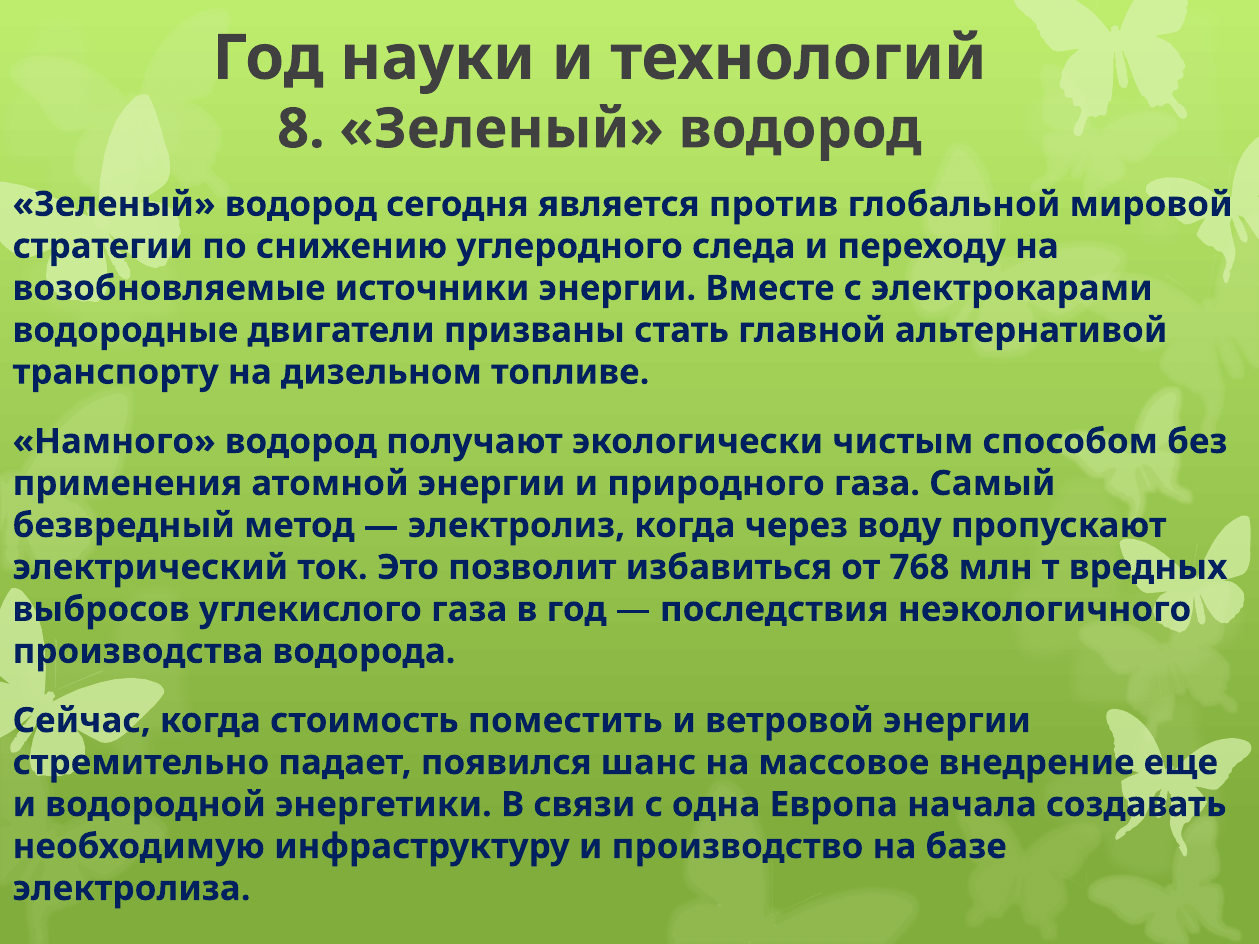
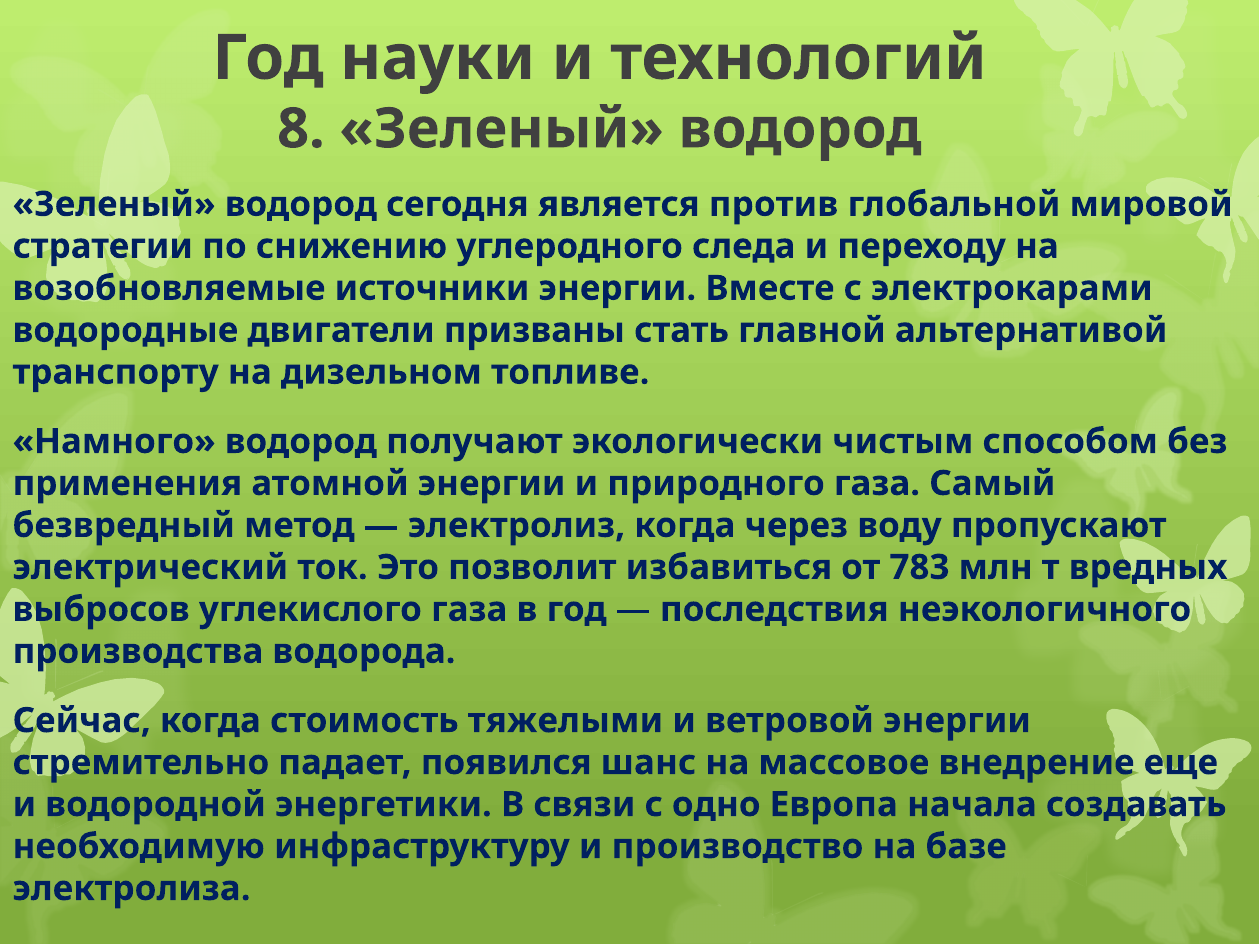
768: 768 -> 783 (919, 568)
поместить: поместить -> тяжелыми (565, 721)
одна: одна -> одно (716, 805)
